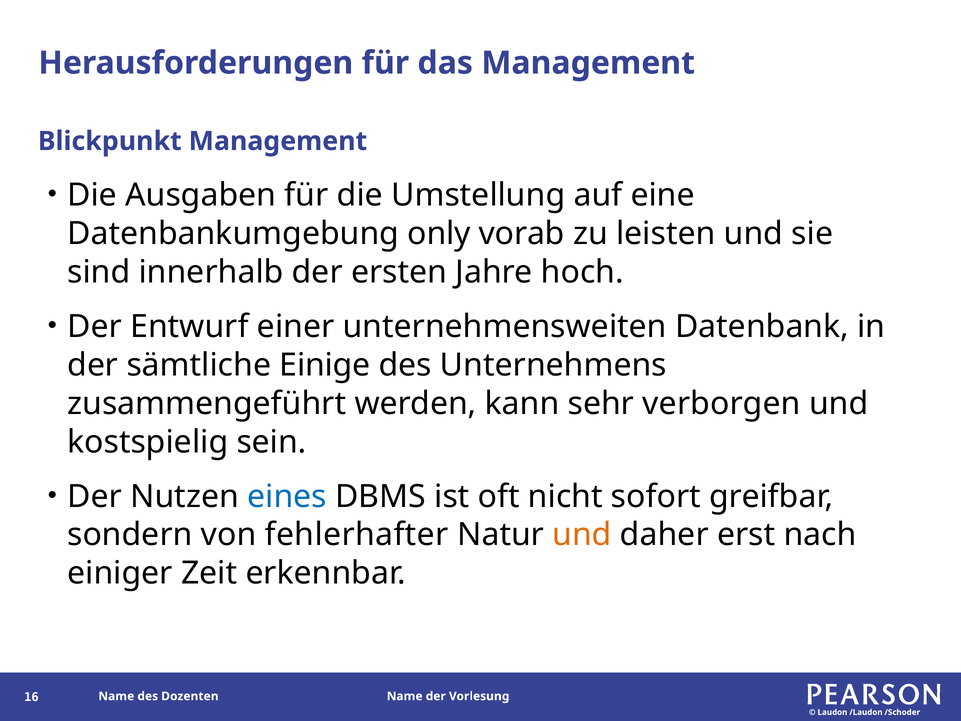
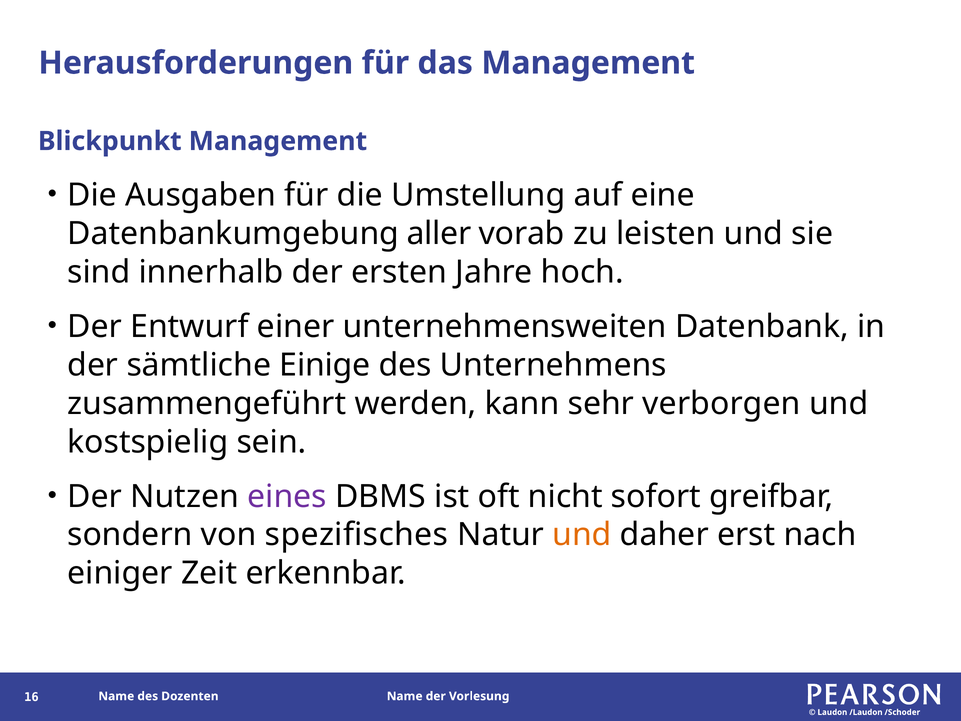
only: only -> aller (439, 234)
eines colour: blue -> purple (287, 496)
fehlerhafter: fehlerhafter -> spezifisches (357, 535)
